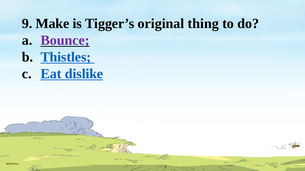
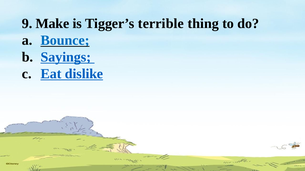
original: original -> terrible (161, 24)
Bounce colour: purple -> blue (65, 40)
Thistles: Thistles -> Sayings (66, 57)
